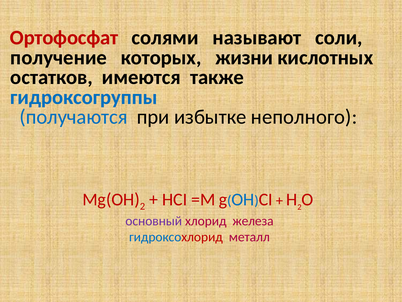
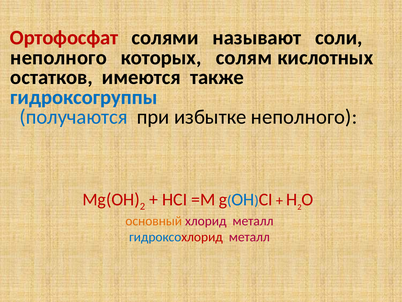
получение: получение -> неполного (59, 57)
жизни: жизни -> солям (244, 57)
основный colour: purple -> orange (154, 221)
хлорид железа: железа -> металл (253, 221)
